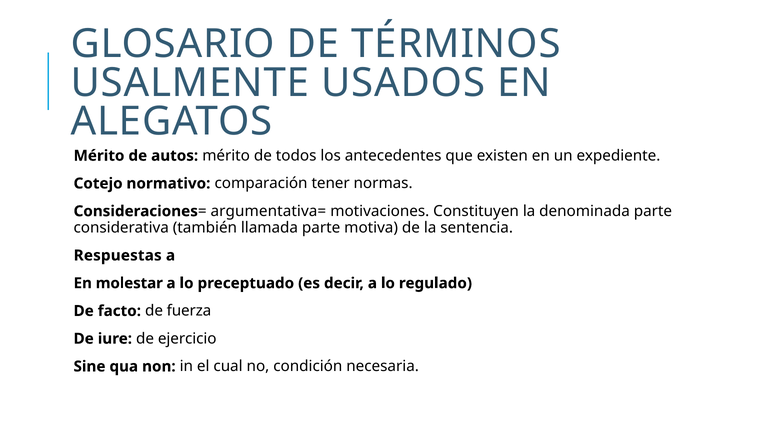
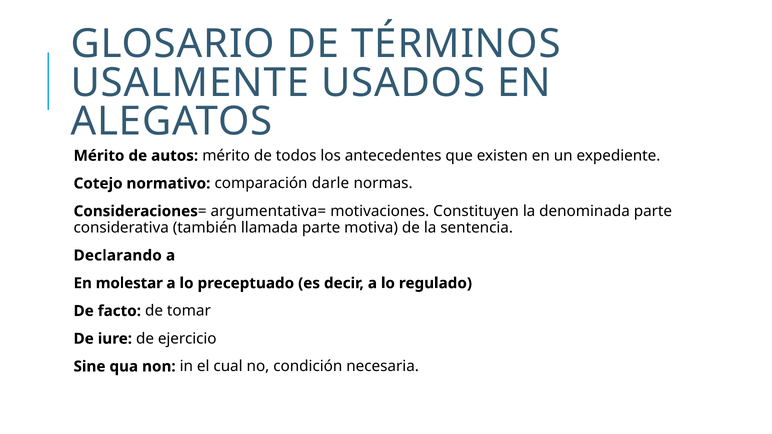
tener: tener -> darle (331, 184)
Respuestas: Respuestas -> Declarando (118, 256)
fuerza: fuerza -> tomar (189, 311)
